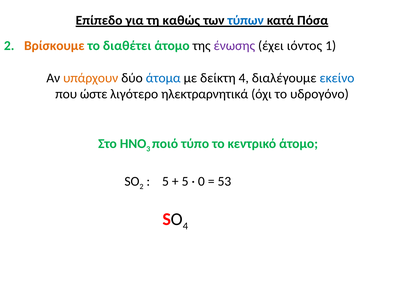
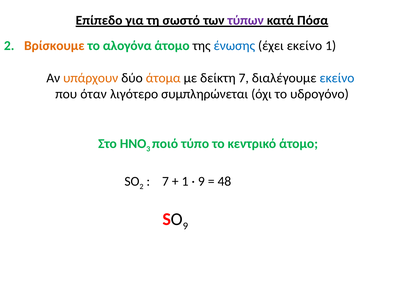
καθώς: καθώς -> σωστό (181, 20)
τύπων colour: blue -> purple (246, 20)
διαθέτει: διαθέτει -> αλογόνα (127, 46)
ένωσης colour: purple -> blue (234, 46)
έχει ιόντος: ιόντος -> εκείνο (304, 46)
άτομα colour: blue -> orange (163, 78)
δείκτη 4: 4 -> 7 (244, 78)
ώστε: ώστε -> όταν (94, 94)
ηλεκτραρνητικά: ηλεκτραρνητικά -> συμπληρώνεται (205, 94)
5: 5 -> 7 (165, 181)
5: 5 -> 1 (185, 181)
0: 0 -> 9 (201, 181)
53: 53 -> 48 (224, 181)
4: 4 -> 9 (185, 226)
